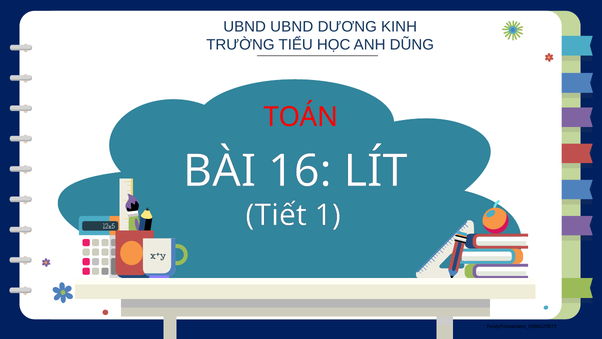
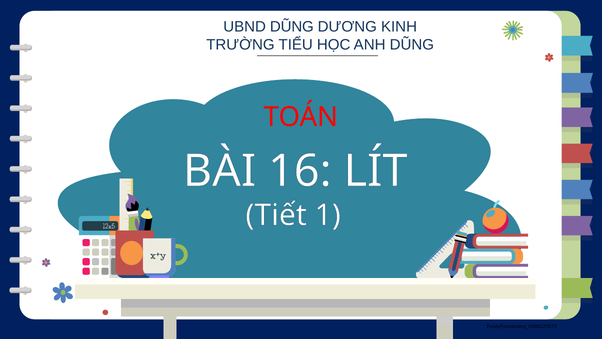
UBND UBND: UBND -> DŨNG (292, 27)
